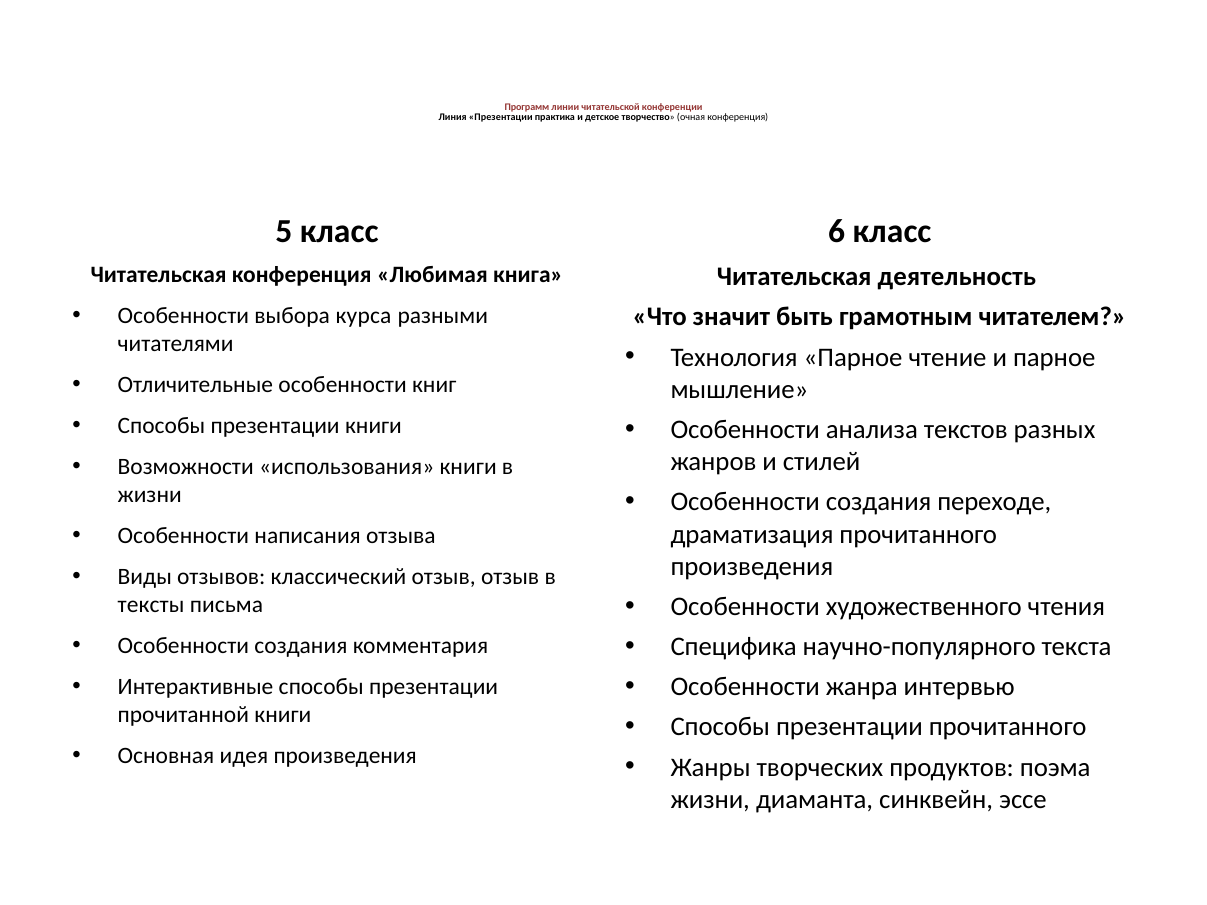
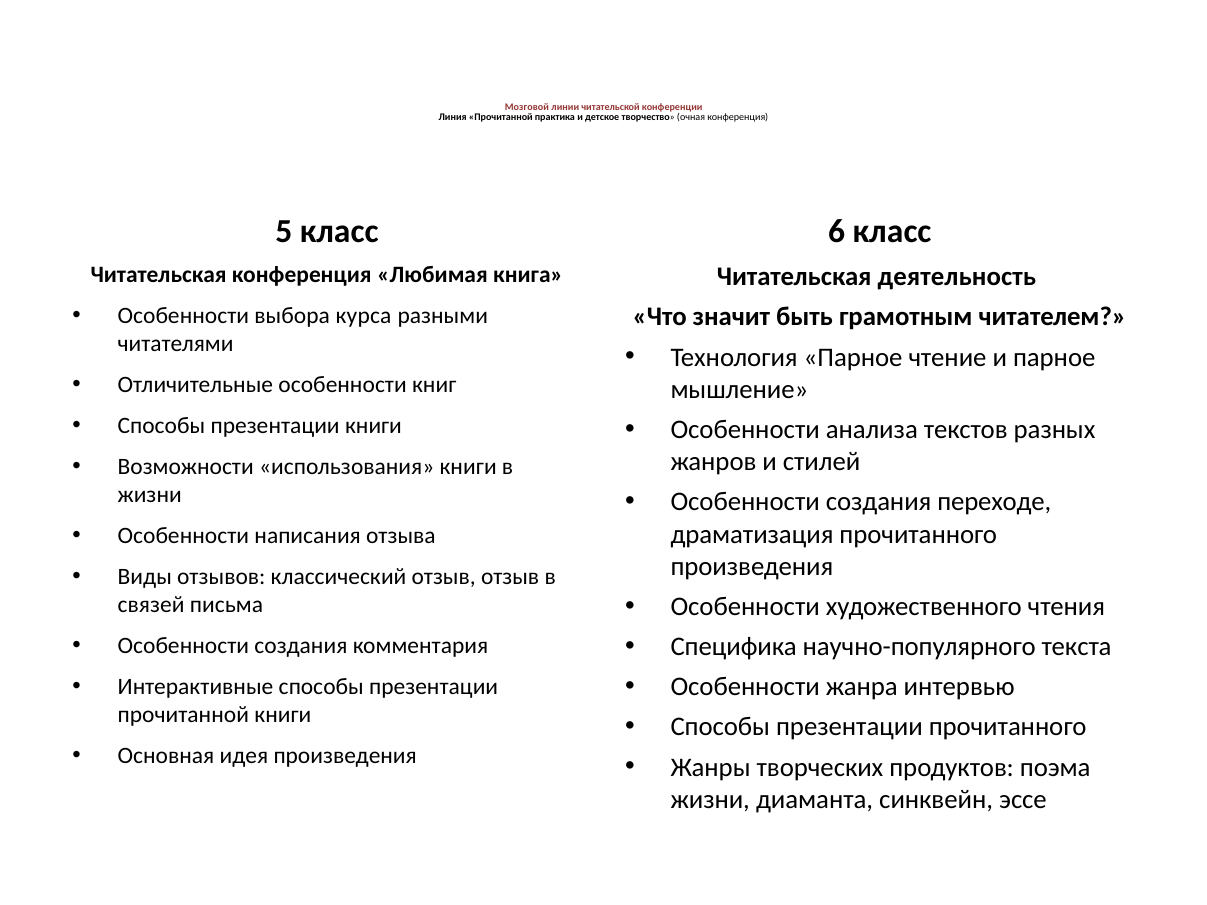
Программ: Программ -> Мозговой (527, 107)
Линия Презентации: Презентации -> Прочитанной (501, 118)
тексты: тексты -> связей (151, 605)
